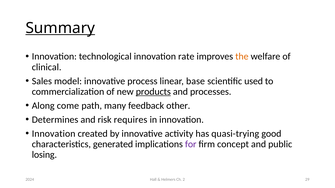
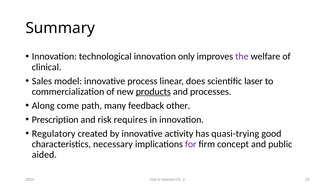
Summary underline: present -> none (60, 28)
rate: rate -> only (186, 57)
the colour: orange -> purple (242, 57)
base: base -> does (196, 81)
used: used -> laser (254, 81)
Determines: Determines -> Prescription (55, 120)
Innovation: Innovation -> Regulatory (54, 134)
generated: generated -> necessary (113, 144)
losing: losing -> aided (44, 155)
